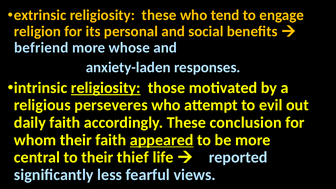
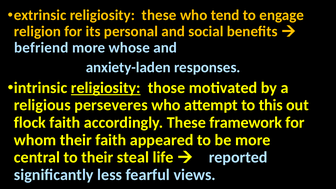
evil: evil -> this (271, 105)
daily: daily -> flock (30, 123)
conclusion: conclusion -> framework (246, 123)
appeared underline: present -> none (162, 140)
thief: thief -> steal (133, 157)
